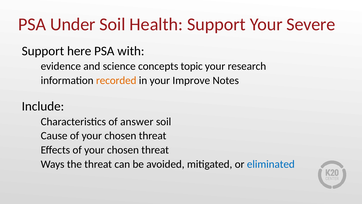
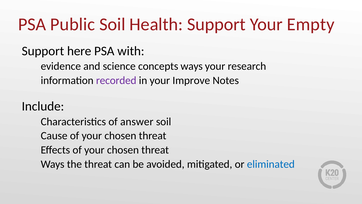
Under: Under -> Public (73, 24)
Severe: Severe -> Empty (311, 24)
concepts topic: topic -> ways (192, 66)
recorded colour: orange -> purple (116, 80)
